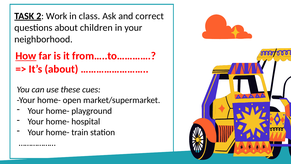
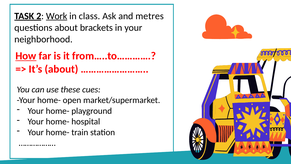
Work underline: none -> present (57, 16)
correct: correct -> metres (150, 16)
children: children -> brackets (96, 28)
